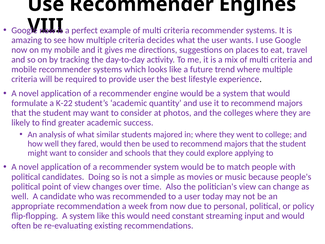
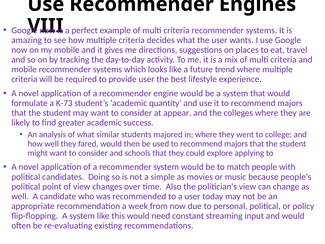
K-22: K-22 -> K-73 (64, 103)
photos: photos -> appear (177, 113)
